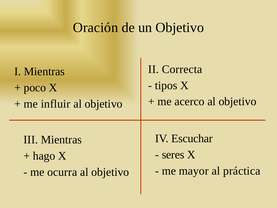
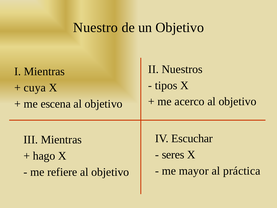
Oración: Oración -> Nuestro (96, 28)
Correcta: Correcta -> Nuestros (182, 69)
poco: poco -> cuya (35, 88)
influir: influir -> escena (56, 104)
ocurra: ocurra -> refiere (62, 172)
